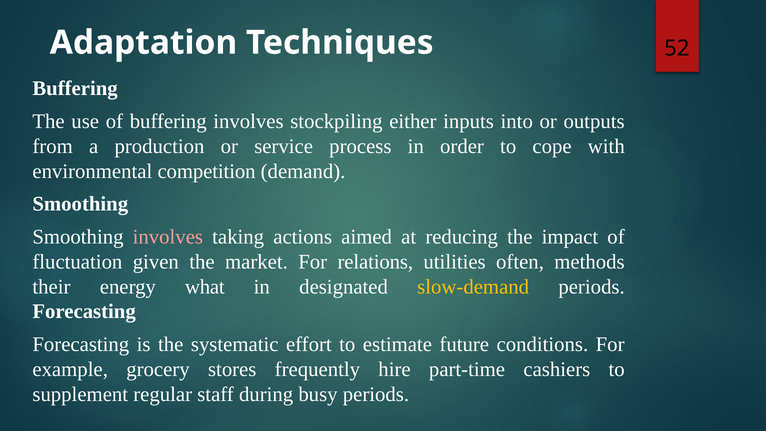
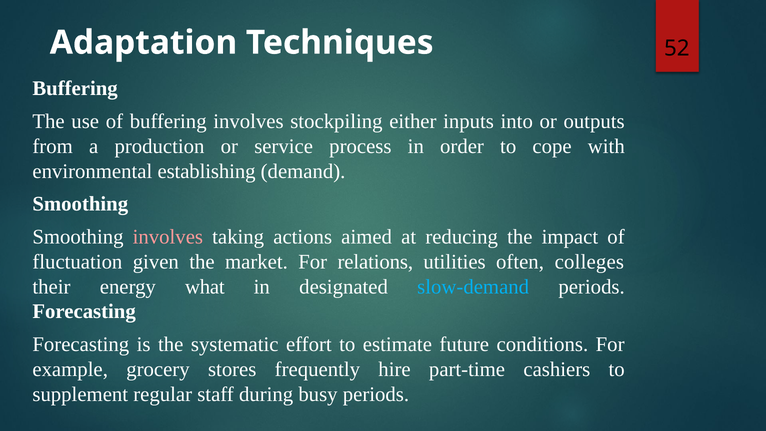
competition: competition -> establishing (207, 171)
methods: methods -> colleges (589, 262)
slow-demand colour: yellow -> light blue (473, 287)
